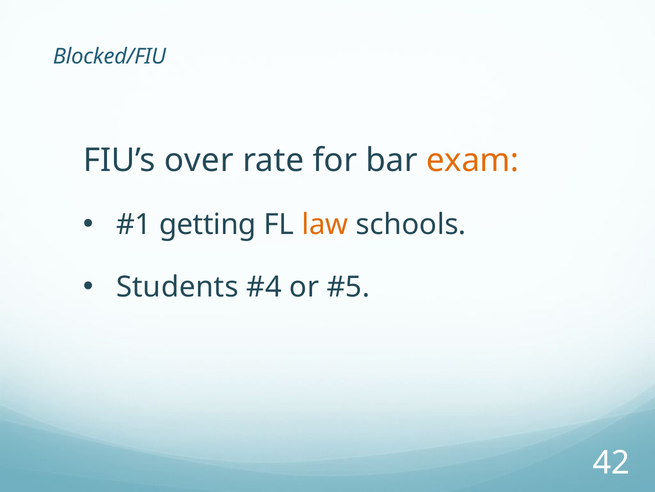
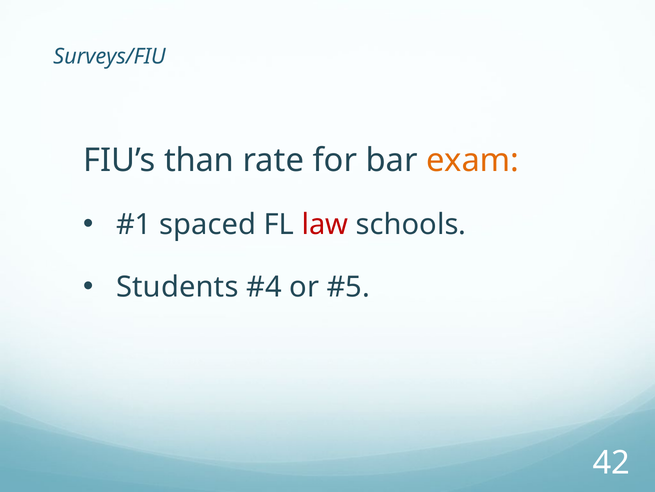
Blocked/FIU: Blocked/FIU -> Surveys/FIU (109, 56)
over: over -> than (199, 160)
getting: getting -> spaced (208, 224)
law colour: orange -> red (325, 224)
